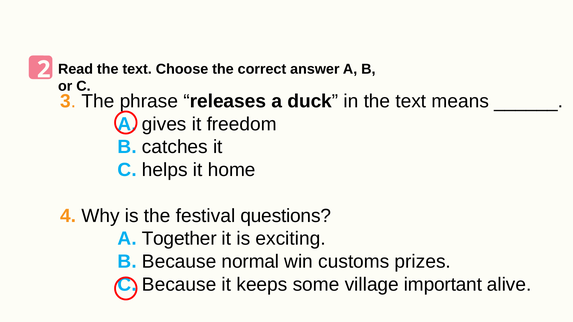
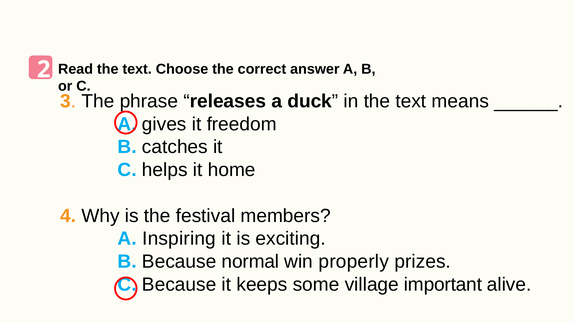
questions: questions -> members (286, 216)
Together: Together -> Inspiring (179, 239)
customs: customs -> properly (354, 262)
